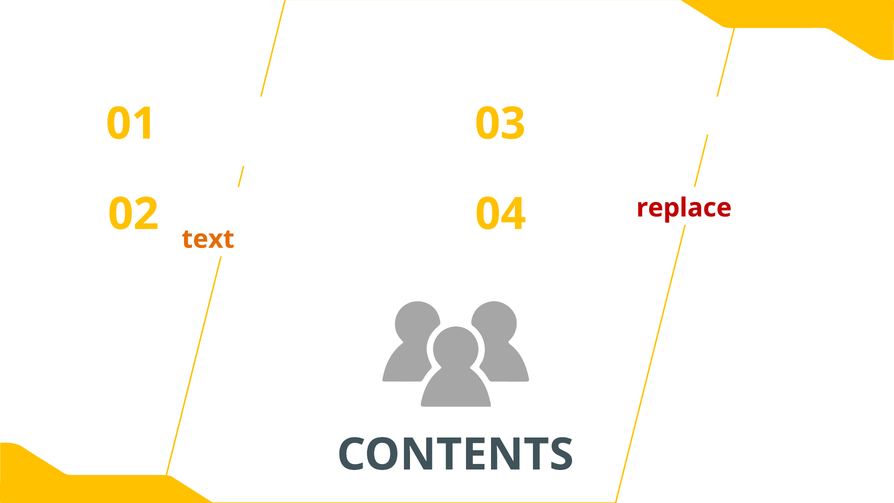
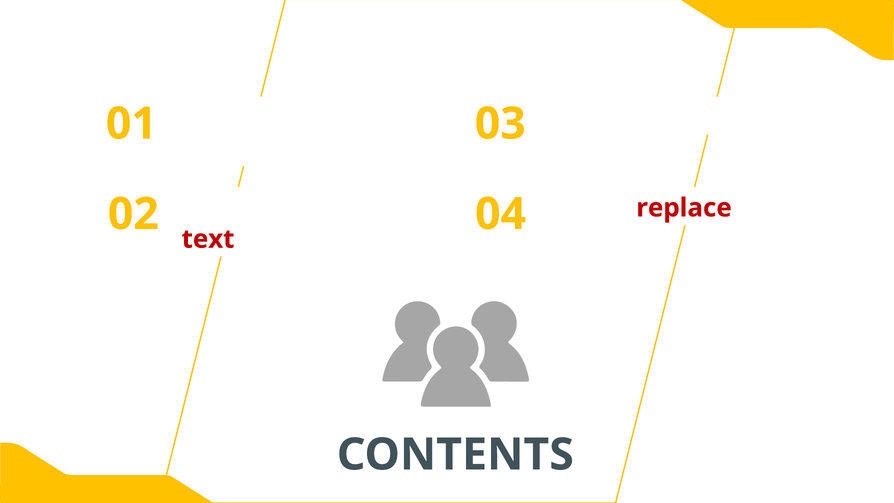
text colour: orange -> red (208, 239)
